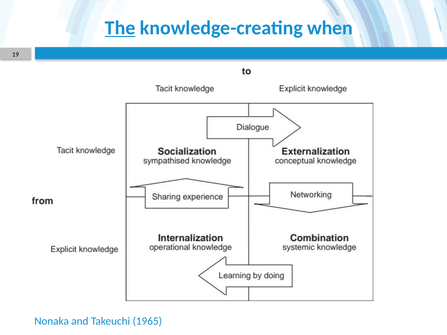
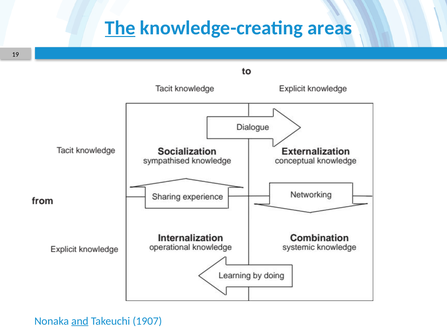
when: when -> areas (330, 28)
and underline: none -> present (80, 321)
1965: 1965 -> 1907 (147, 321)
